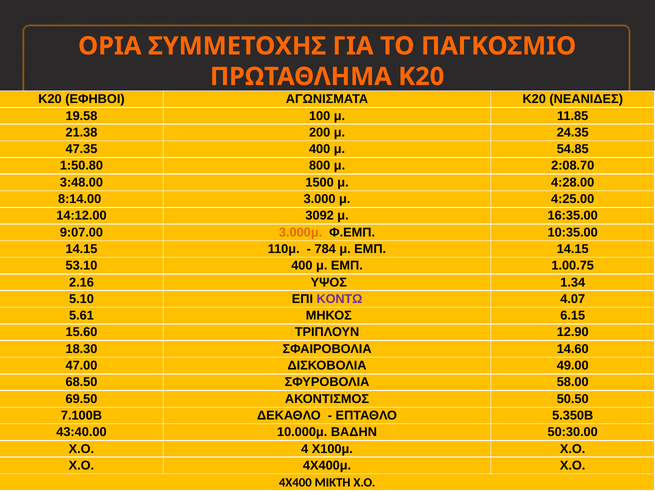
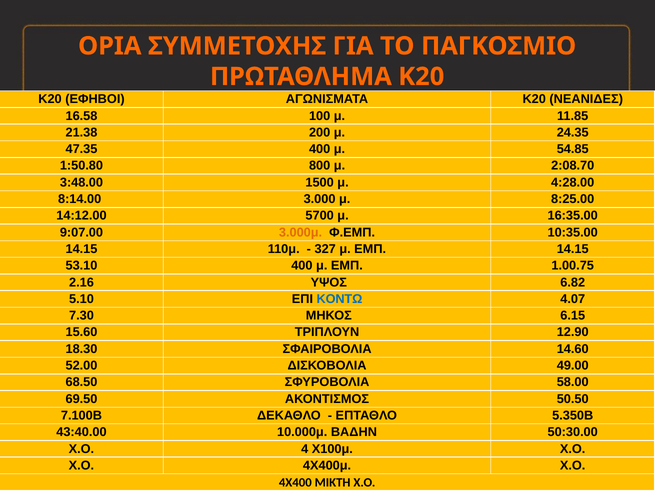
19.58: 19.58 -> 16.58 (81, 116)
4:25.00: 4:25.00 -> 8:25.00 (573, 199)
3092: 3092 -> 5700 (320, 216)
784: 784 -> 327 (325, 249)
1.34: 1.34 -> 6.82 (573, 282)
ΚΟΝΤΩ colour: purple -> blue (339, 299)
5.61: 5.61 -> 7.30 (81, 316)
47.00: 47.00 -> 52.00 (81, 366)
